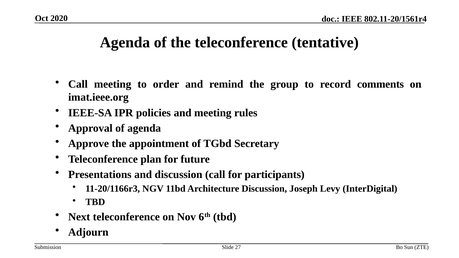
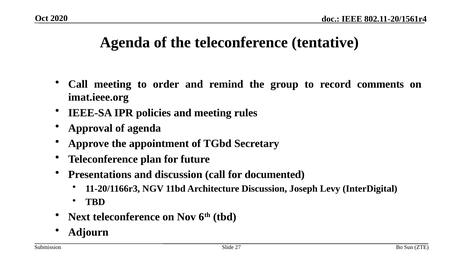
participants: participants -> documented (275, 175)
